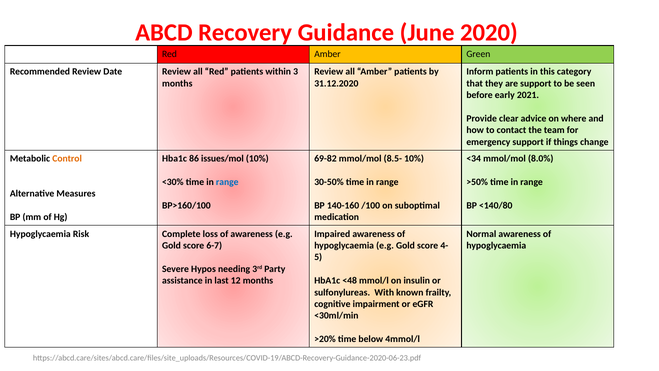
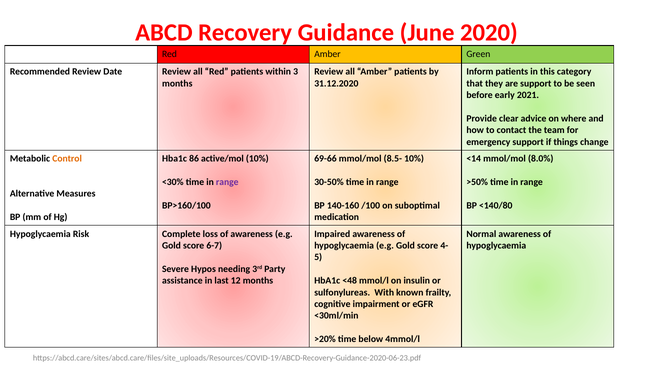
issues/mol: issues/mol -> active/mol (222, 159)
69-82: 69-82 -> 69-66 (325, 159)
<34: <34 -> <14 (474, 159)
range colour: blue -> purple (227, 182)
